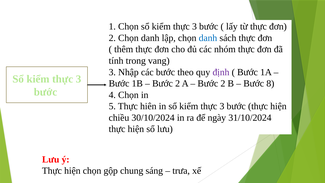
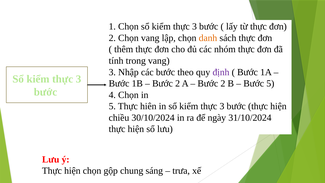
2 Chọn danh: danh -> vang (150, 38)
danh colour: blue -> orange (208, 38)
Bước 8: 8 -> 5 (270, 83)
